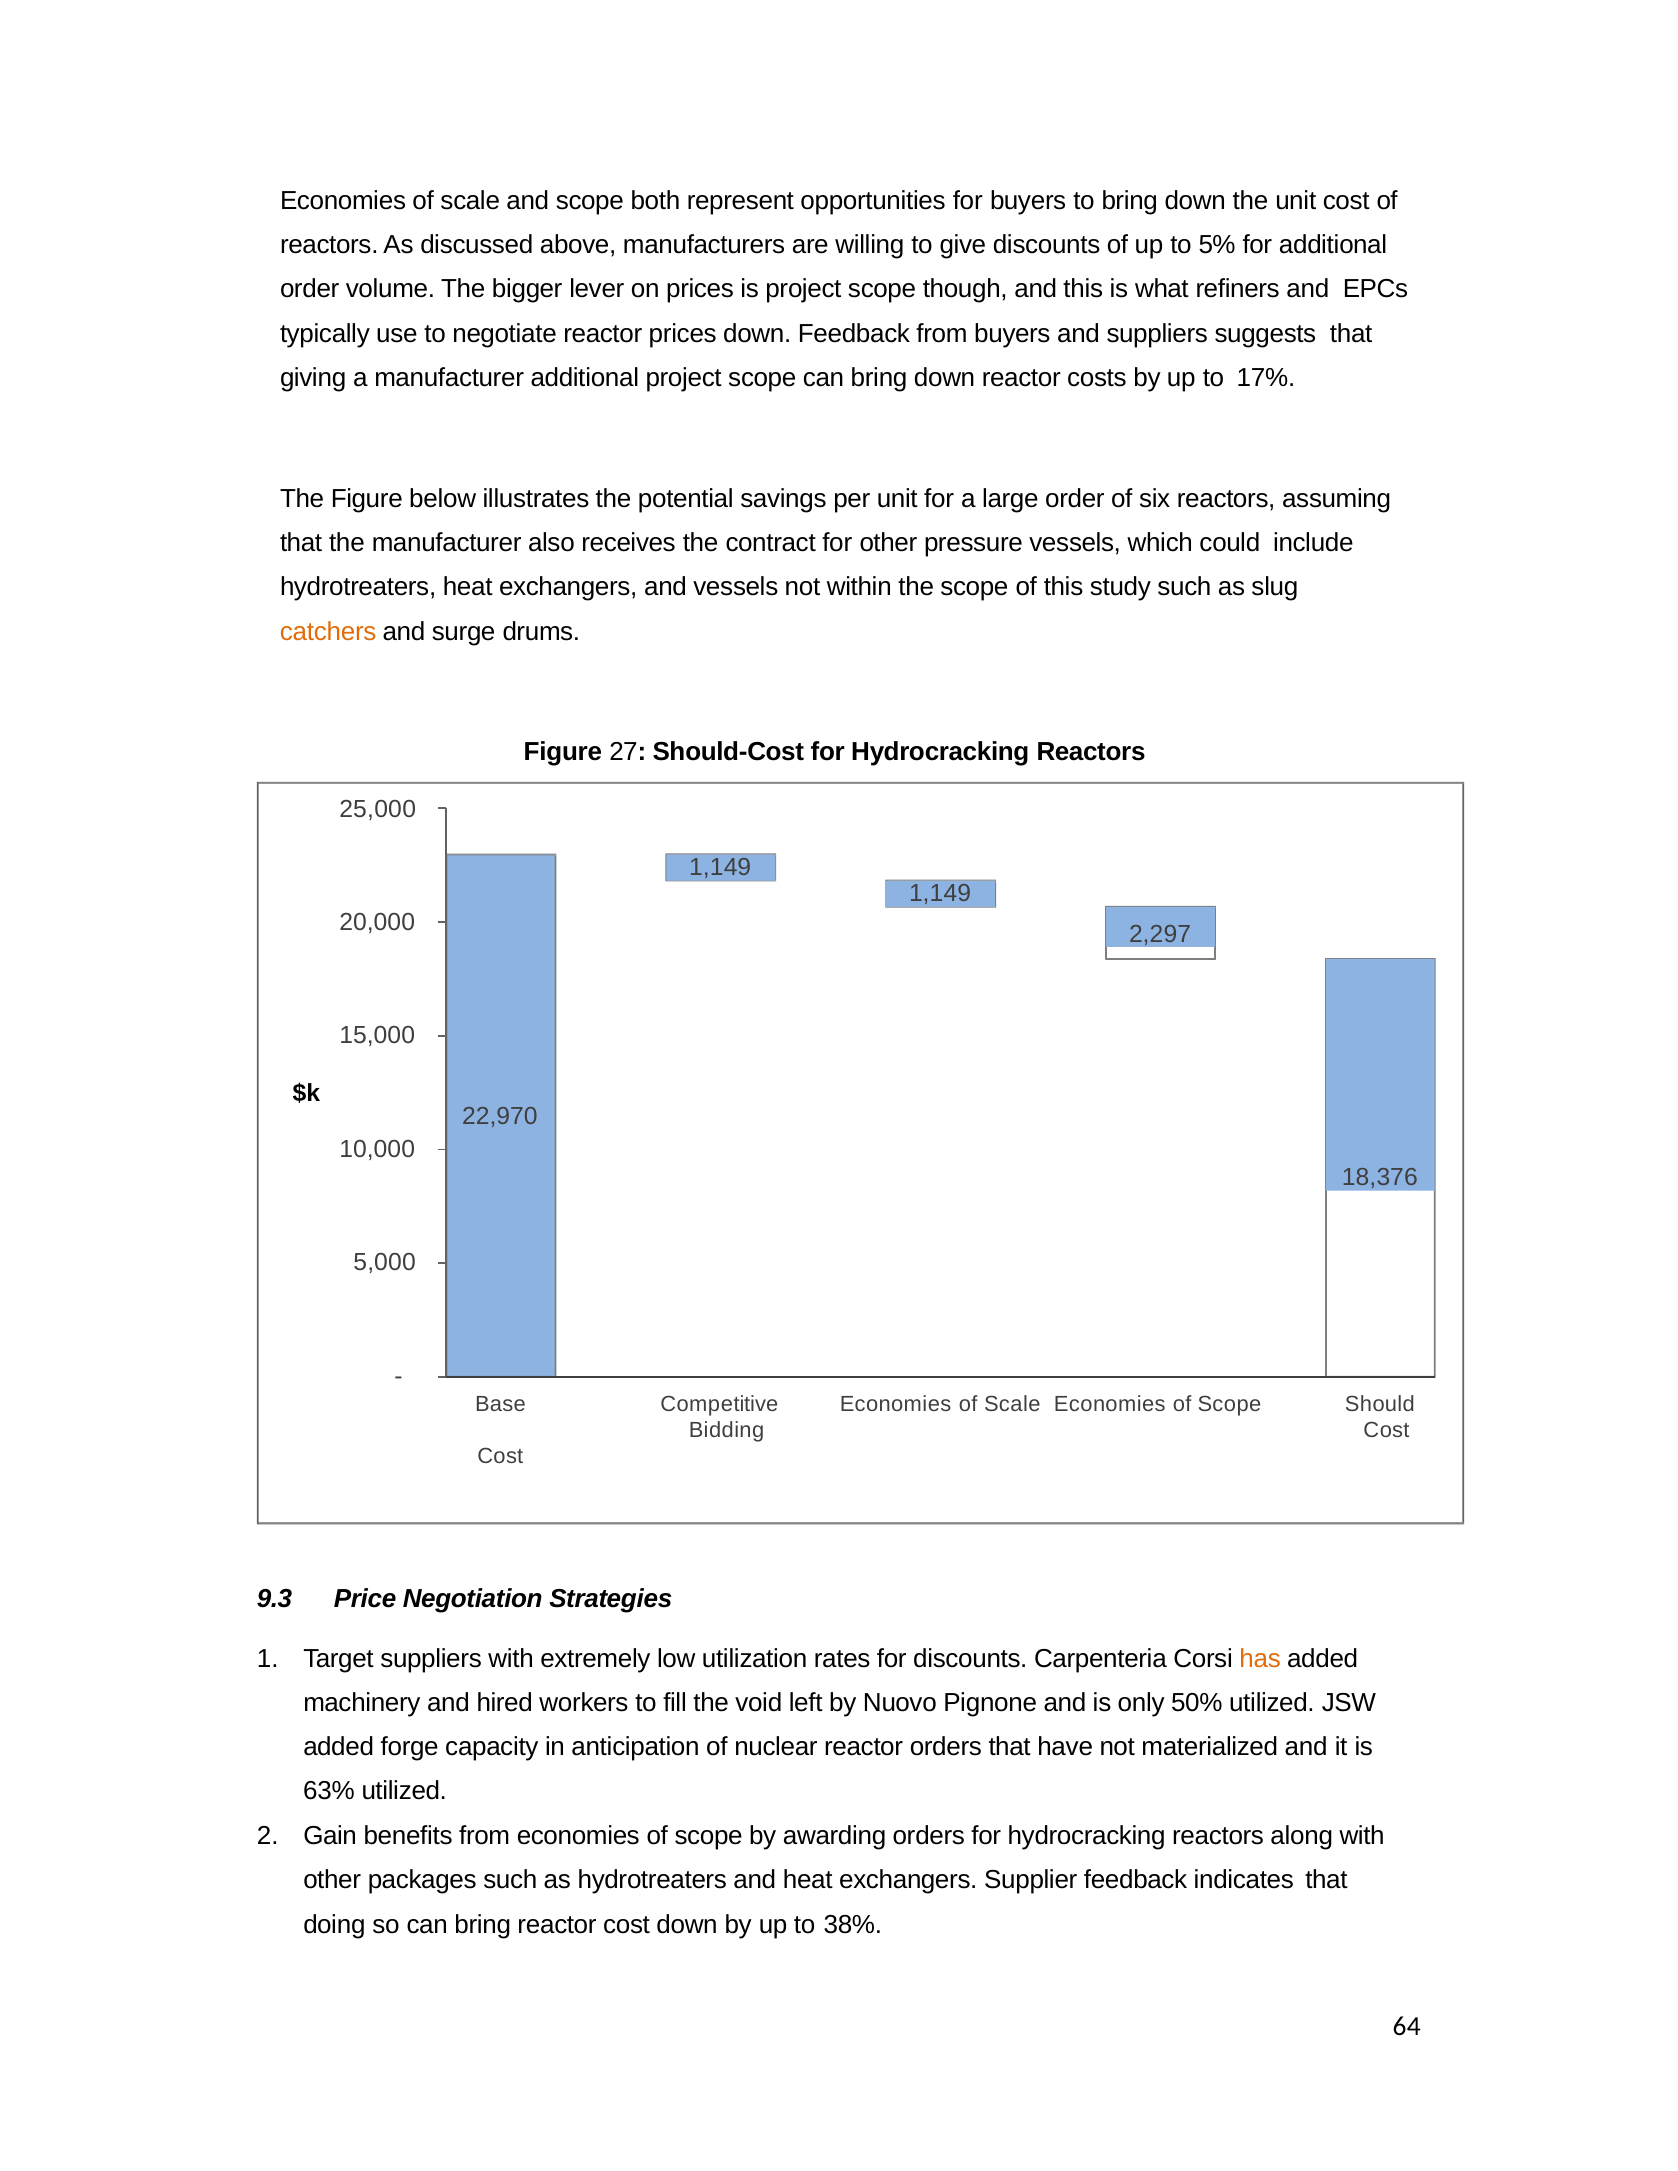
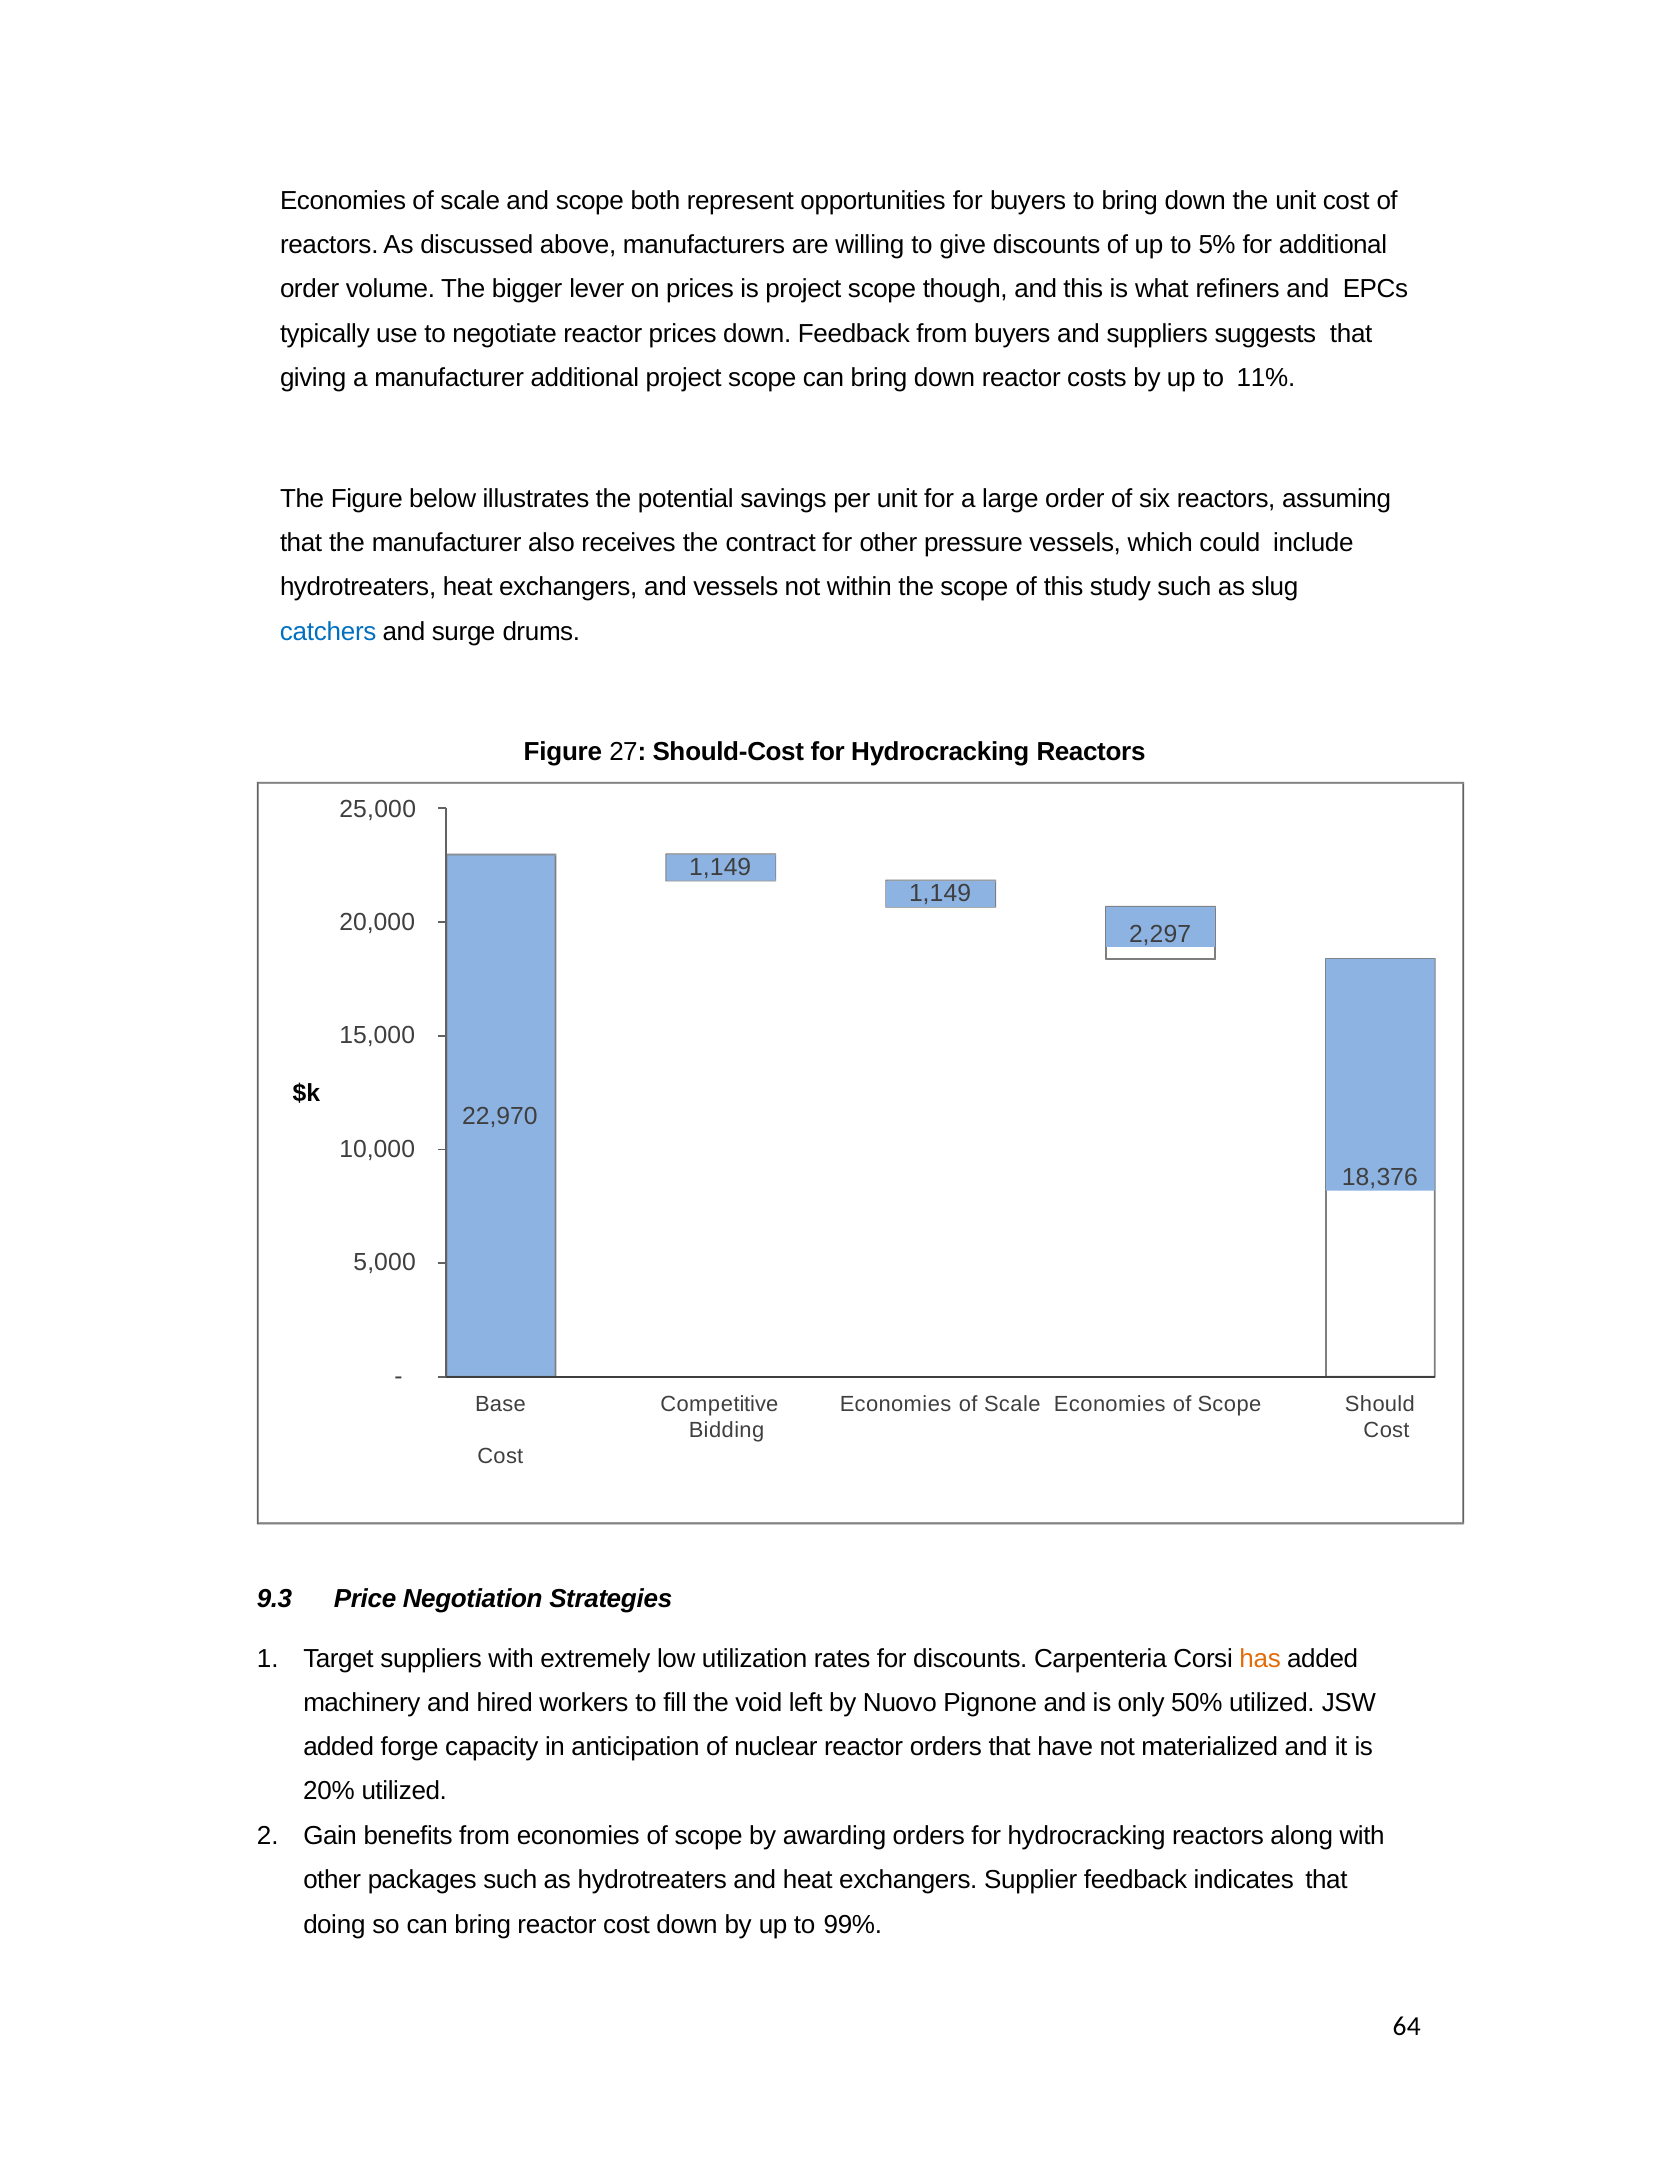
17%: 17% -> 11% (1266, 378)
catchers colour: orange -> blue (328, 632)
63%: 63% -> 20% (329, 1792)
38%: 38% -> 99% (853, 1925)
